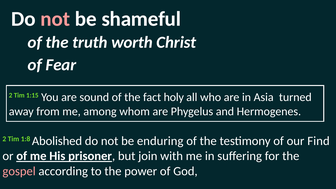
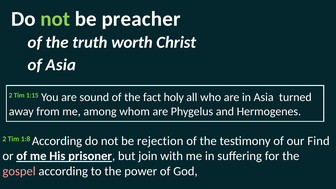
not colour: pink -> light green (55, 19)
shameful: shameful -> preacher (141, 19)
of Fear: Fear -> Asia (61, 65)
1:8 Abolished: Abolished -> According (57, 141)
enduring: enduring -> rejection (160, 141)
